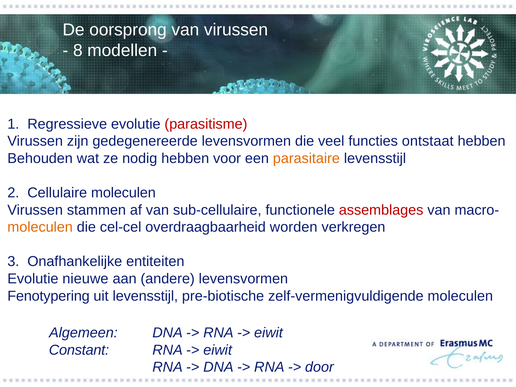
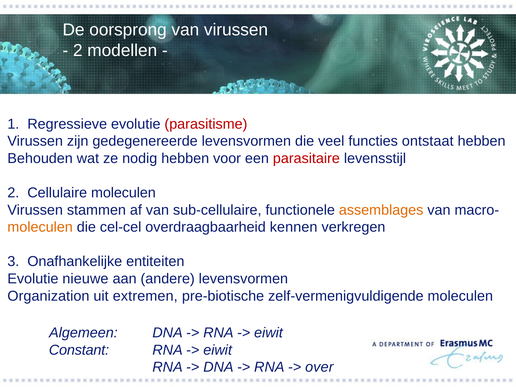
8: 8 -> 2 (78, 50)
parasitaire colour: orange -> red (306, 158)
assemblages colour: red -> orange (381, 210)
worden: worden -> kennen (294, 227)
Fenotypering: Fenotypering -> Organization (48, 296)
uit levensstijl: levensstijl -> extremen (145, 296)
door: door -> over (319, 367)
